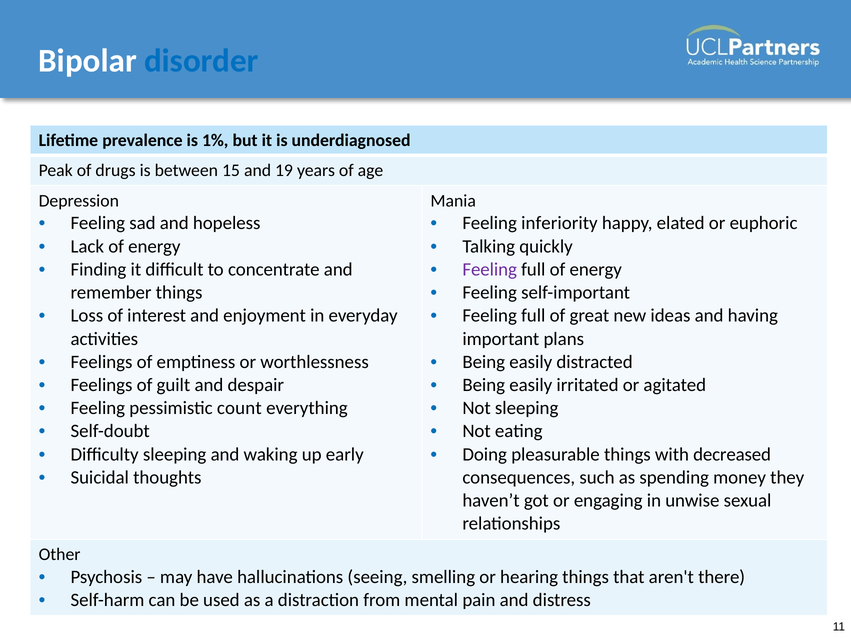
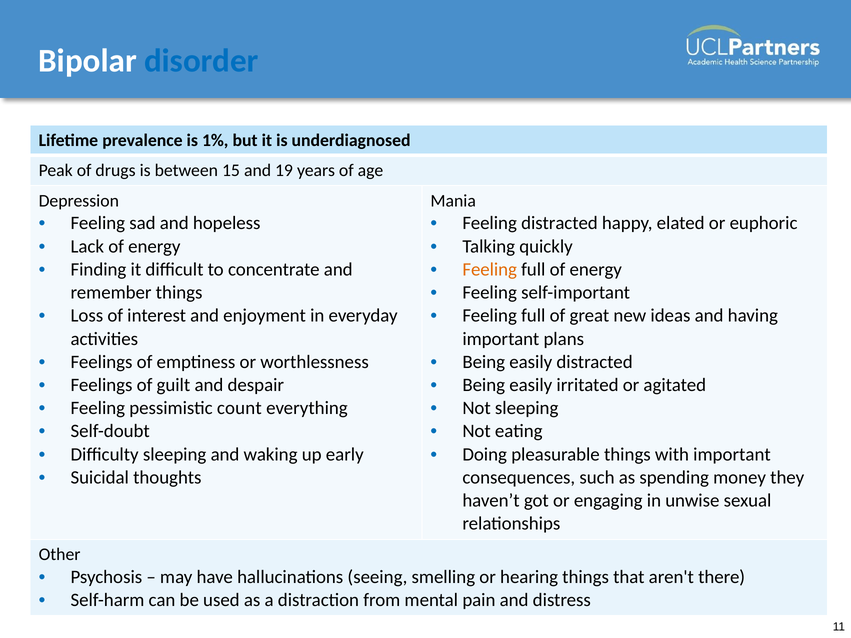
Feeling inferiority: inferiority -> distracted (559, 223)
Feeling colour: purple -> orange (490, 270)
with decreased: decreased -> important (732, 455)
